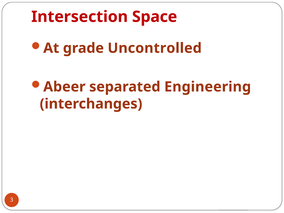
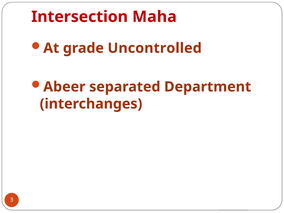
Space: Space -> Maha (154, 17)
Engineering: Engineering -> Department (208, 87)
